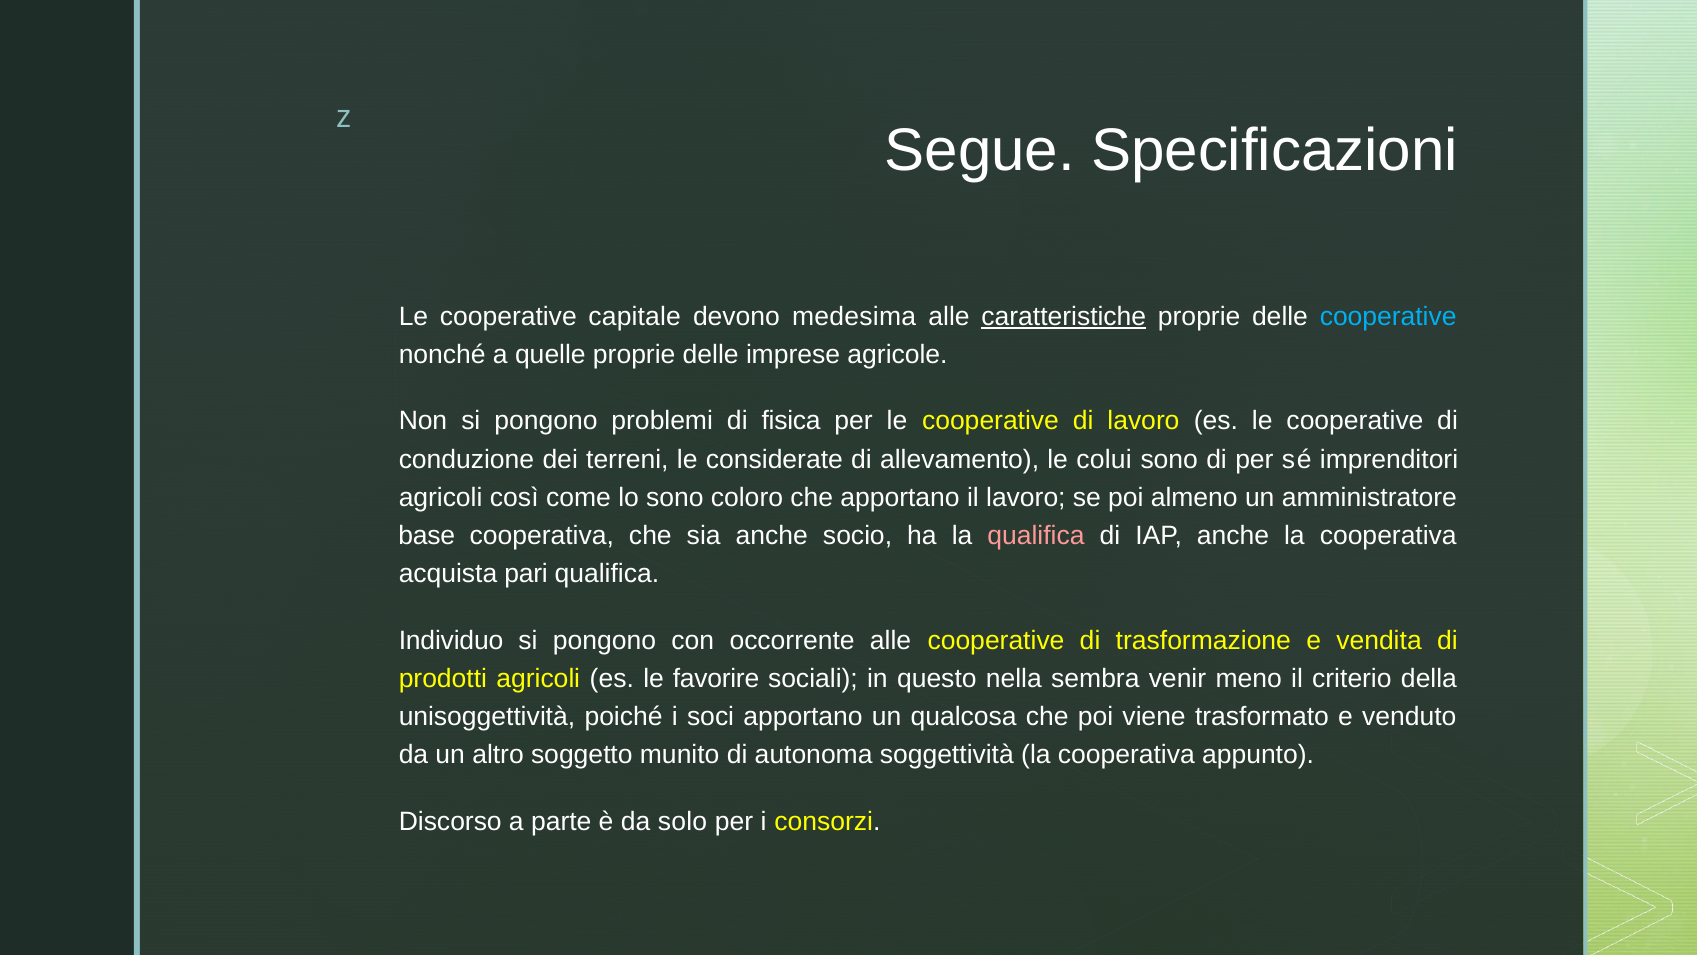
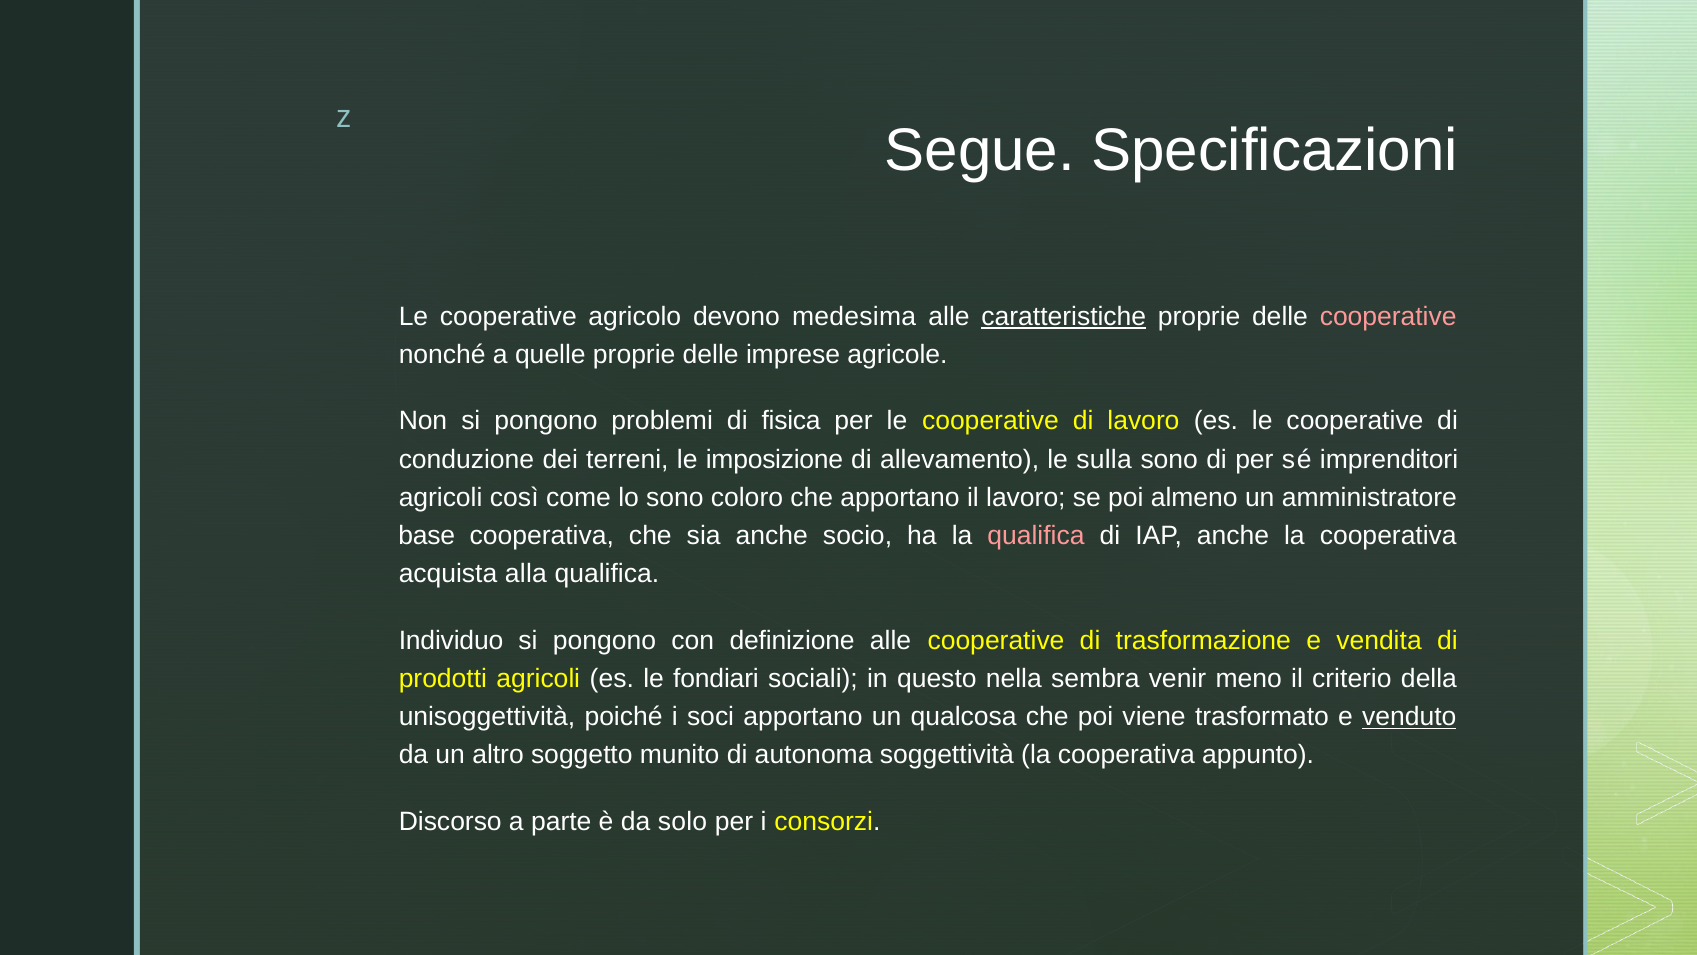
capitale: capitale -> agricolo (635, 316)
cooperative colour: light blue -> pink (1388, 316)
considerate: considerate -> imposizione (775, 459)
colui: colui -> sulla (1104, 459)
pari: pari -> alla (526, 574)
occorrente: occorrente -> definizione (792, 640)
favorire: favorire -> fondiari (716, 678)
venduto underline: none -> present (1409, 717)
